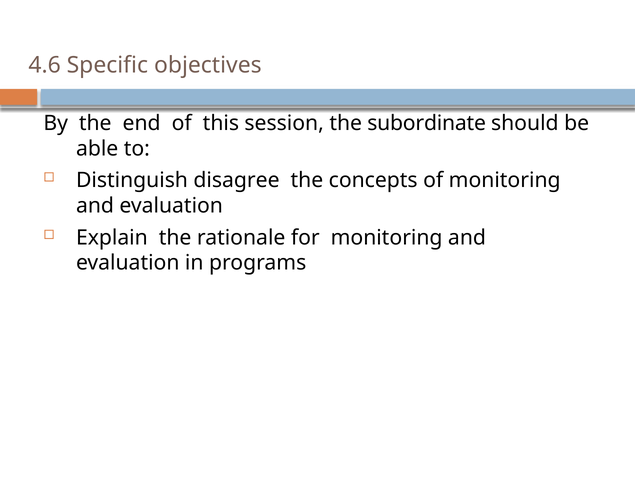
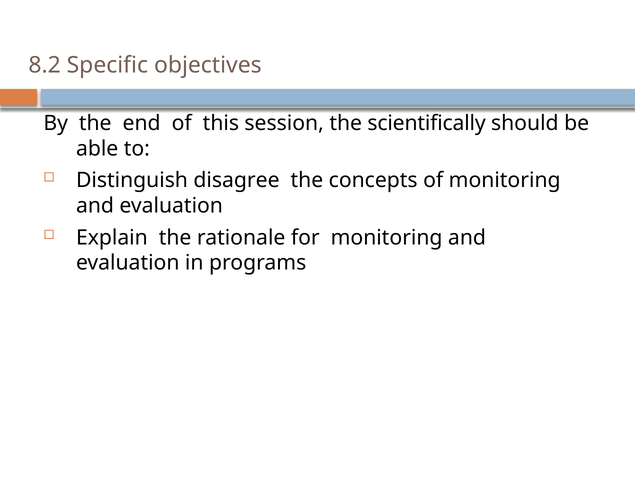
4.6: 4.6 -> 8.2 (45, 65)
subordinate: subordinate -> scientifically (427, 123)
